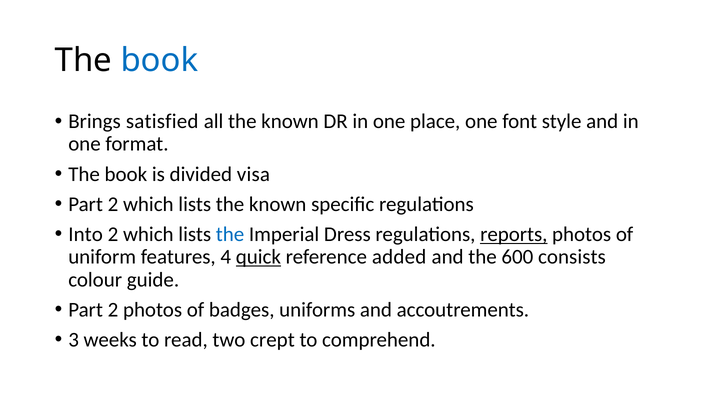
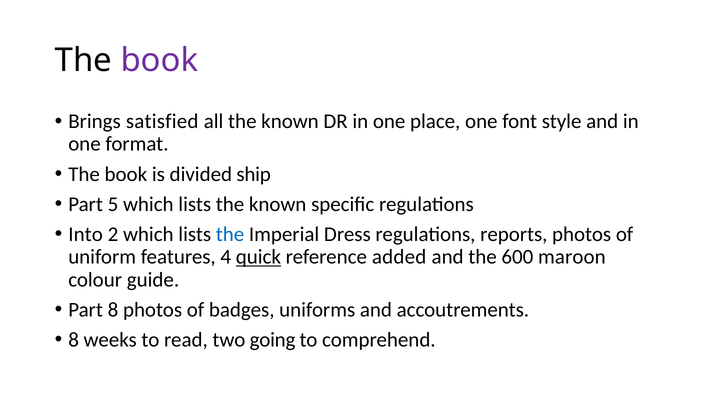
book colour: blue -> purple (159, 60)
visa: visa -> ship (254, 174)
2: 2 -> 5 (113, 205)
reports underline: present -> none (514, 235)
consists: consists -> maroon (572, 257)
2: 2 -> 8 (113, 310)
3: 3 -> 8 (74, 340)
crept: crept -> going (273, 340)
